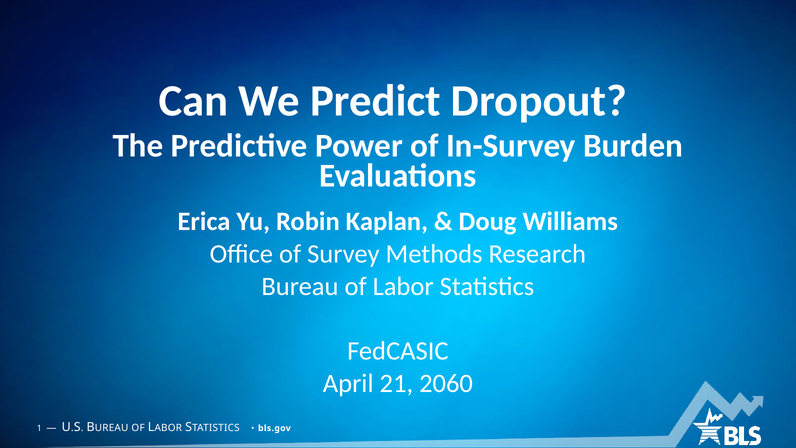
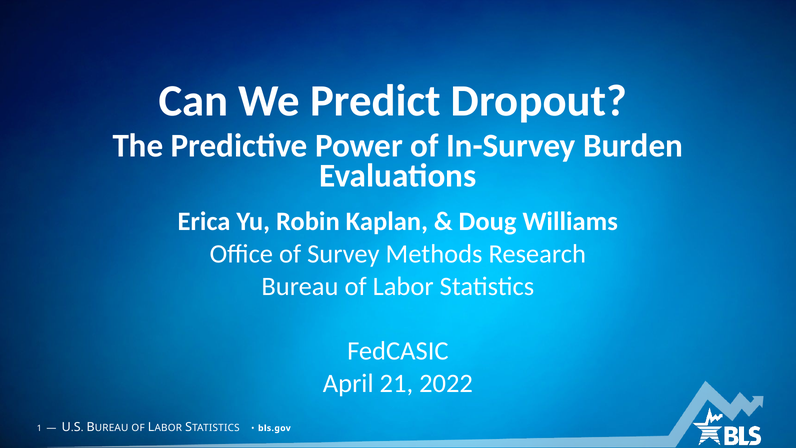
2060: 2060 -> 2022 (446, 383)
